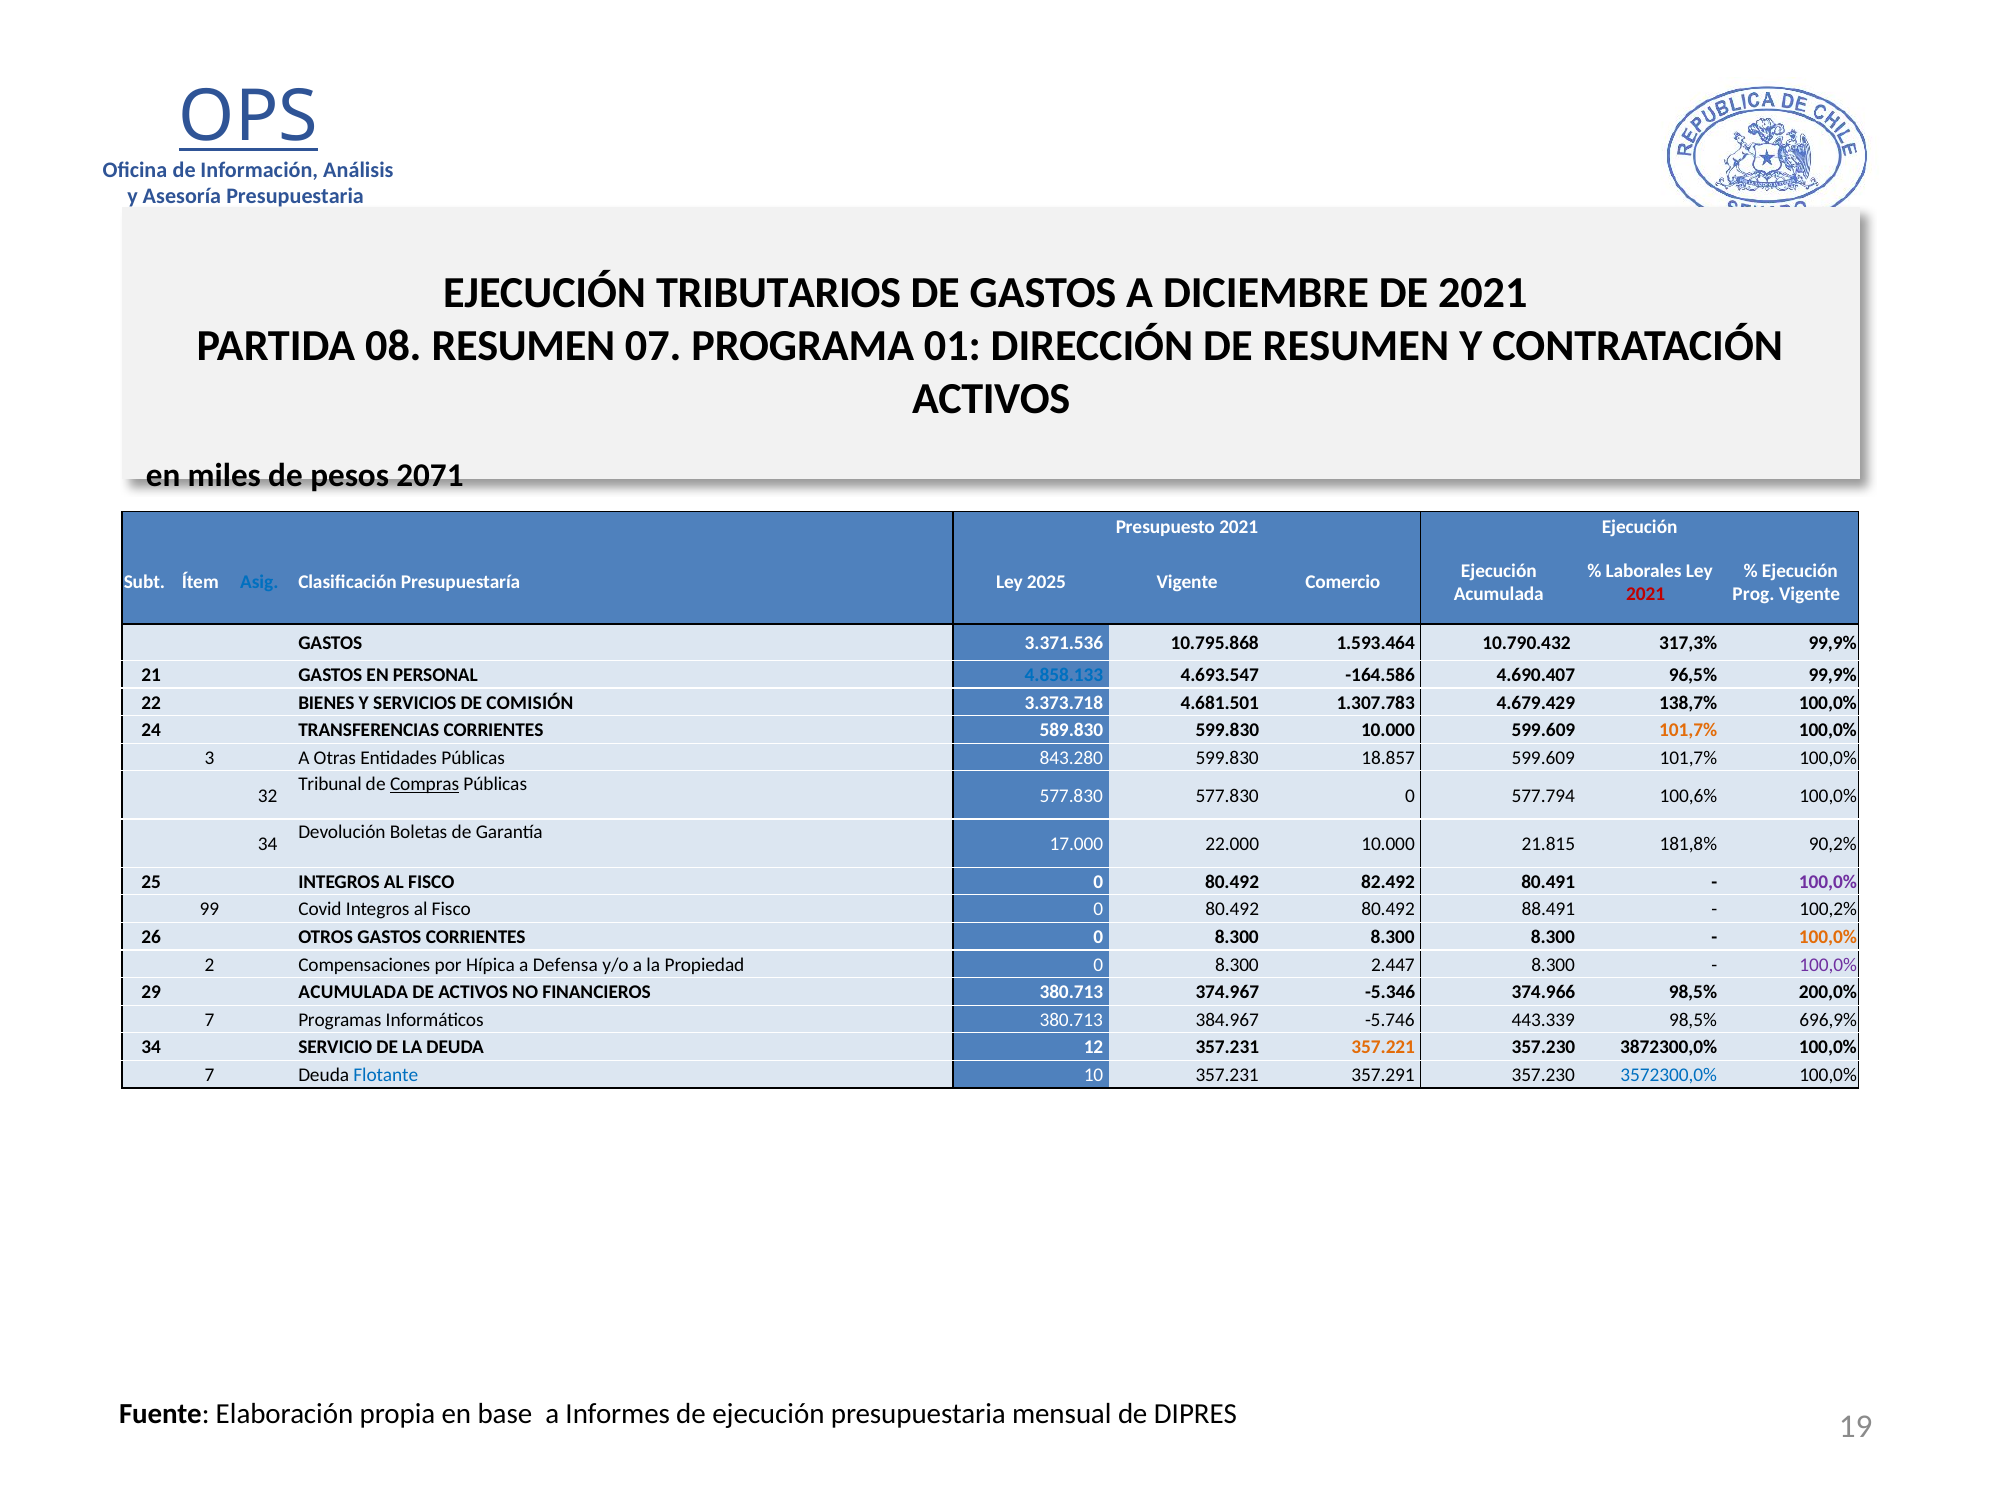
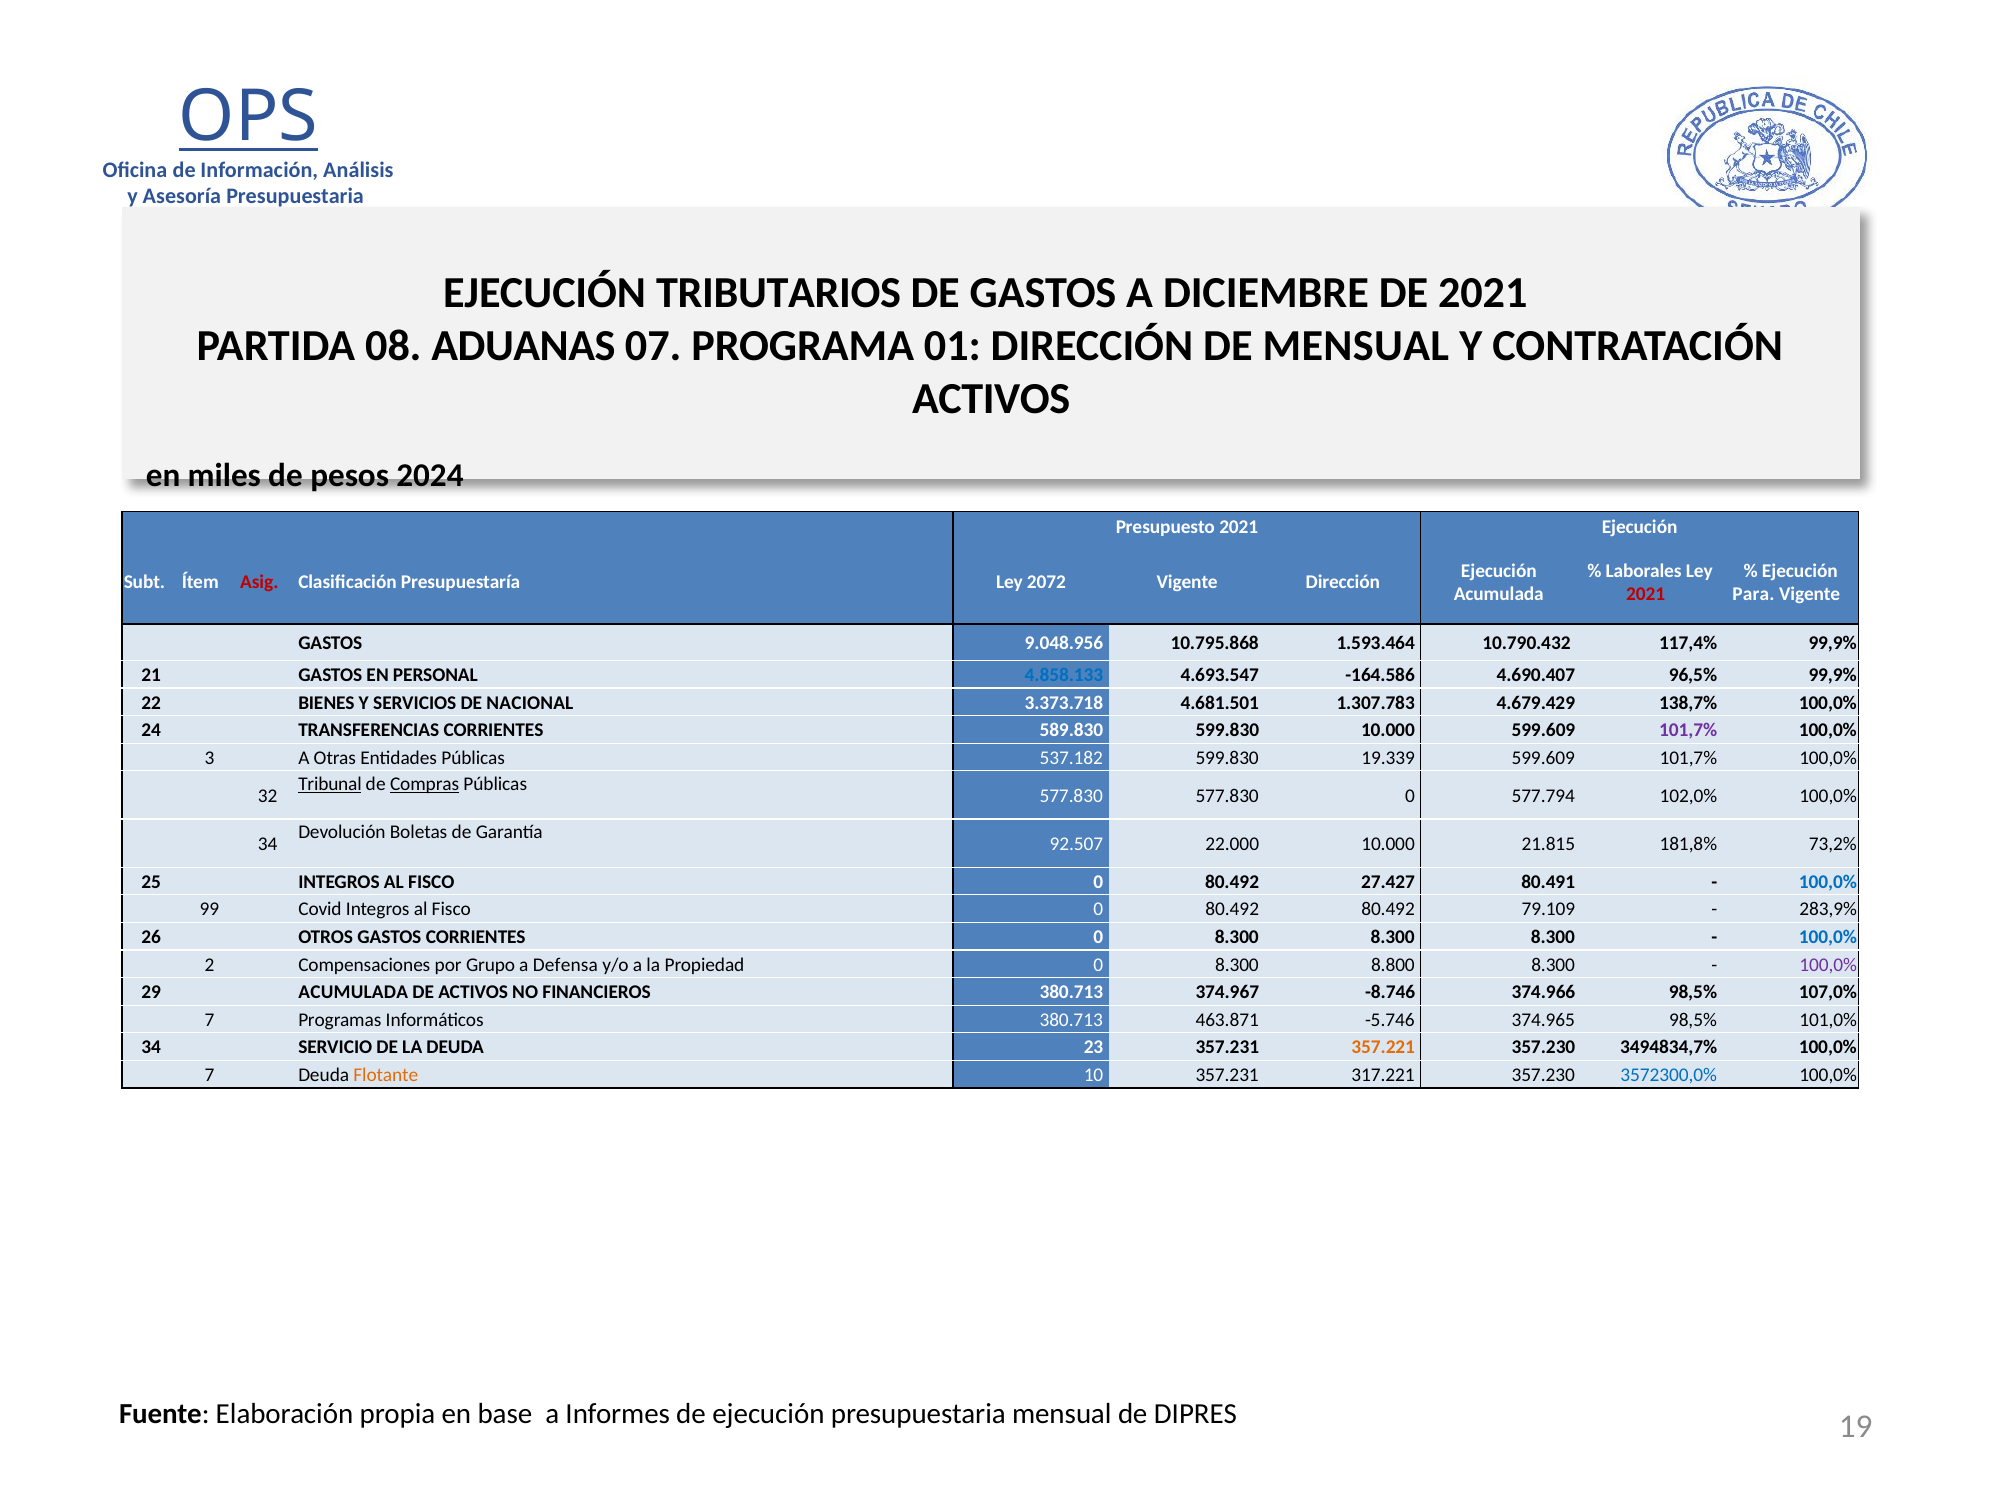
08 RESUMEN: RESUMEN -> ADUANAS (523, 346)
DE RESUMEN: RESUMEN -> MENSUAL (1356, 346)
2071: 2071 -> 2024 (430, 475)
Asig colour: blue -> red (259, 583)
2025: 2025 -> 2072 (1047, 583)
Vigente Comercio: Comercio -> Dirección (1343, 583)
Prog: Prog -> Para (1753, 594)
3.371.536: 3.371.536 -> 9.048.956 (1064, 643)
317,3%: 317,3% -> 117,4% (1688, 643)
COMISIÓN: COMISIÓN -> NACIONAL (530, 703)
101,7% colour: orange -> purple (1688, 730)
843.280: 843.280 -> 537.182 (1071, 758)
18.857: 18.857 -> 19.339 (1388, 758)
Tribunal underline: none -> present (330, 784)
100,6%: 100,6% -> 102,0% (1688, 796)
17.000: 17.000 -> 92.507 (1076, 844)
90,2%: 90,2% -> 73,2% (1833, 844)
82.492: 82.492 -> 27.427 (1388, 882)
100,0% colour: purple -> blue (1828, 882)
88.491: 88.491 -> 79.109 (1548, 910)
100,2%: 100,2% -> 283,9% (1828, 910)
100,0% colour: orange -> blue (1828, 937)
Hípica: Hípica -> Grupo (491, 965)
2.447: 2.447 -> 8.800 (1393, 965)
-5.346: -5.346 -> -8.746 (1390, 992)
200,0%: 200,0% -> 107,0% (1828, 992)
384.967: 384.967 -> 463.871 (1227, 1020)
443.339: 443.339 -> 374.965 (1543, 1020)
696,9%: 696,9% -> 101,0% (1828, 1020)
12: 12 -> 23 (1094, 1048)
3872300,0%: 3872300,0% -> 3494834,7% (1669, 1048)
Flotante colour: blue -> orange (386, 1075)
357.291: 357.291 -> 317.221 (1383, 1075)
